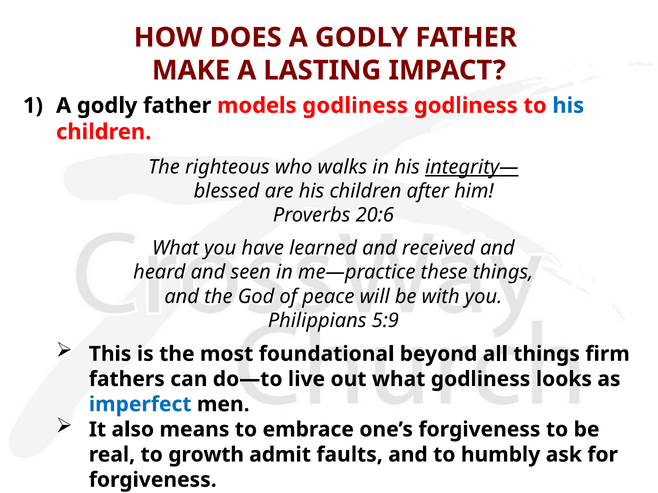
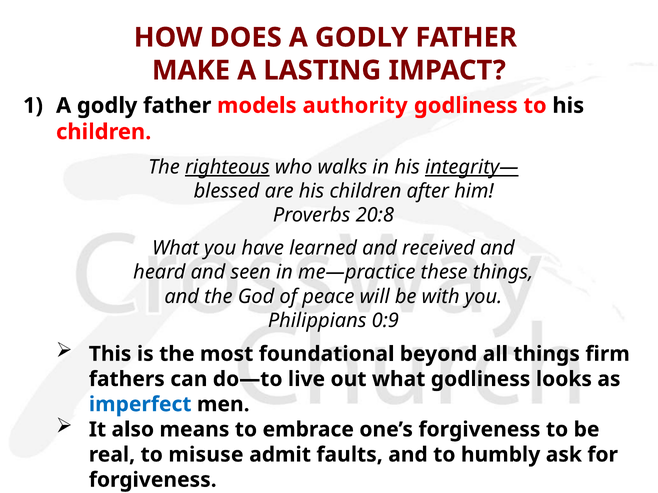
models godliness: godliness -> authority (355, 106)
his colour: blue -> black (568, 106)
righteous underline: none -> present (227, 167)
20:6: 20:6 -> 20:8 (375, 216)
5:9: 5:9 -> 0:9 (385, 321)
growth: growth -> misuse (206, 455)
